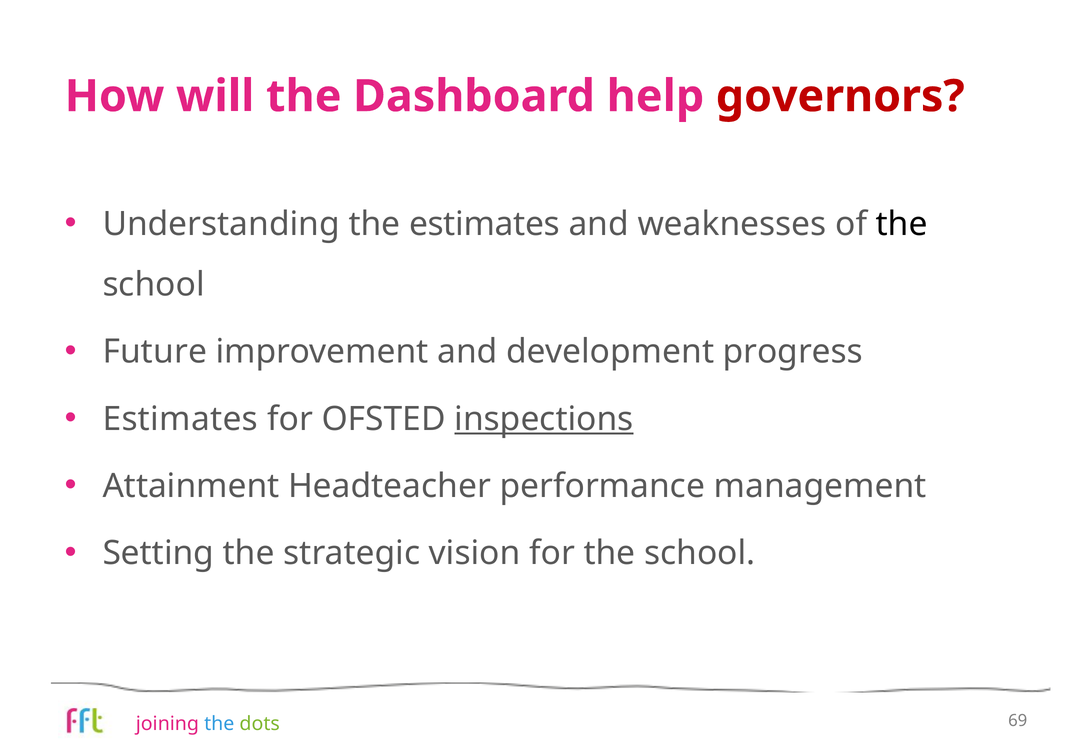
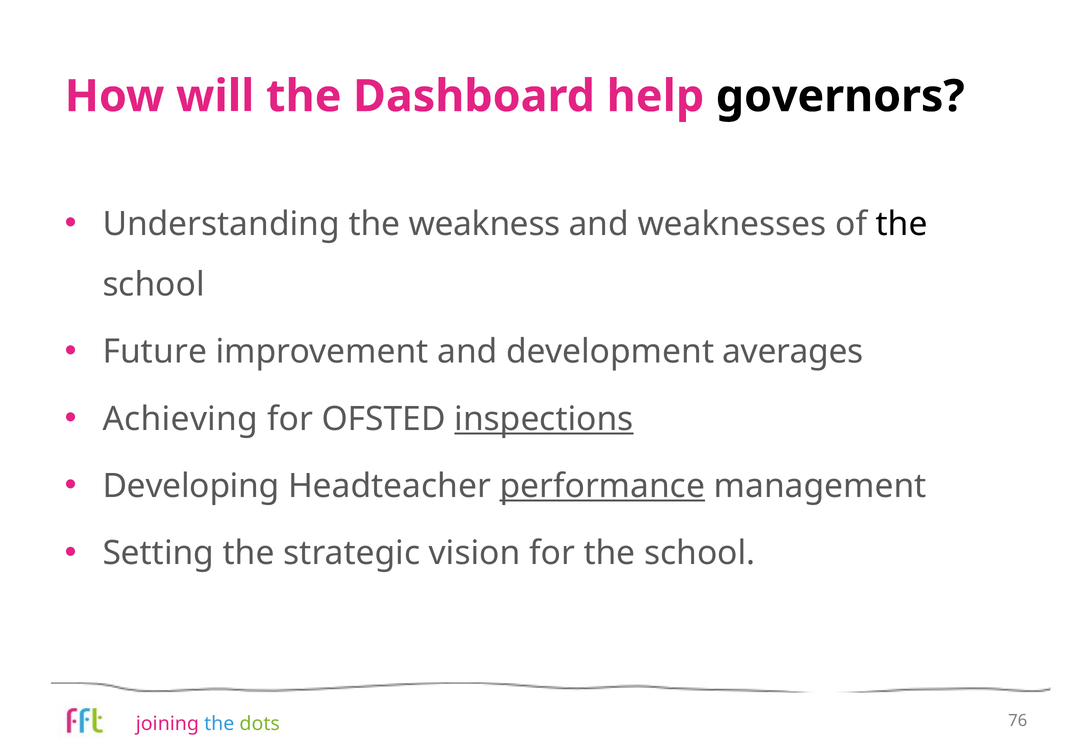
governors colour: red -> black (840, 96)
the estimates: estimates -> weakness (485, 224)
progress: progress -> averages (793, 352)
Estimates: Estimates -> Achieving (180, 419)
Attainment: Attainment -> Developing (191, 486)
performance underline: none -> present (602, 486)
69: 69 -> 76 (1018, 721)
